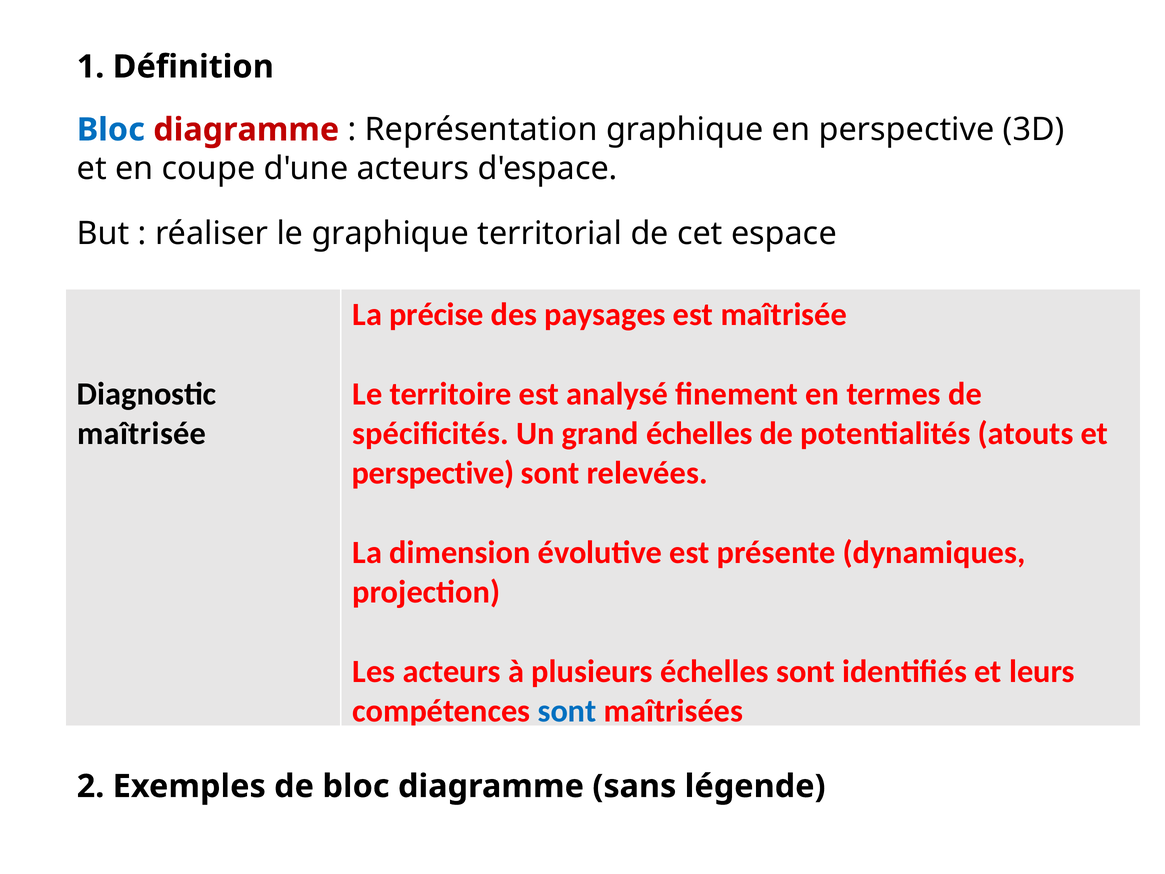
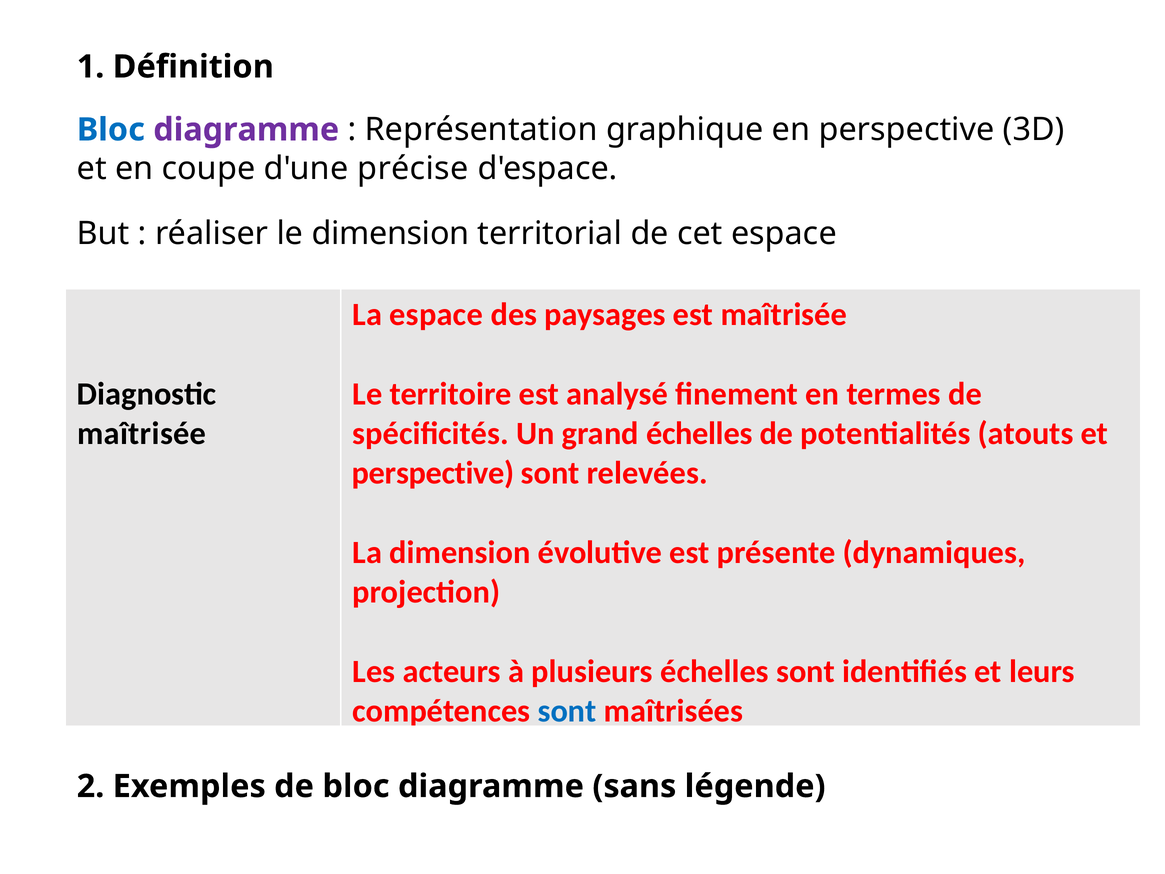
diagramme colour: red -> purple (246, 130)
d'une acteurs: acteurs -> précise (413, 169)
le graphique: graphique -> dimension (390, 234)
La précise: précise -> espace (436, 315)
